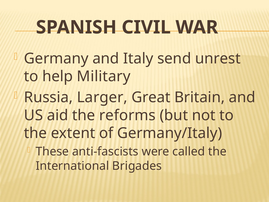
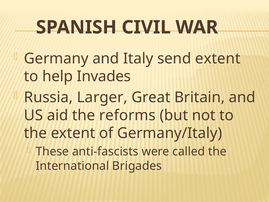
send unrest: unrest -> extent (218, 58)
Military: Military -> Invades (104, 76)
